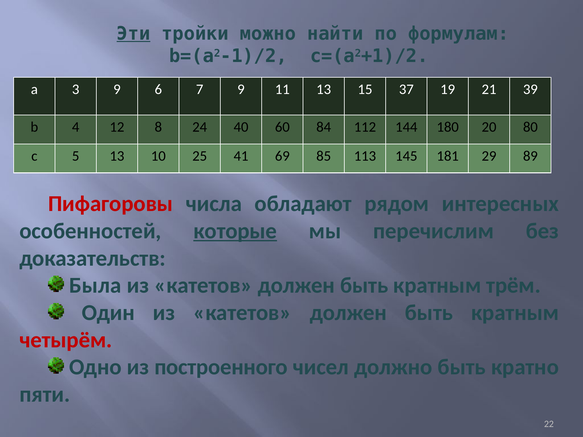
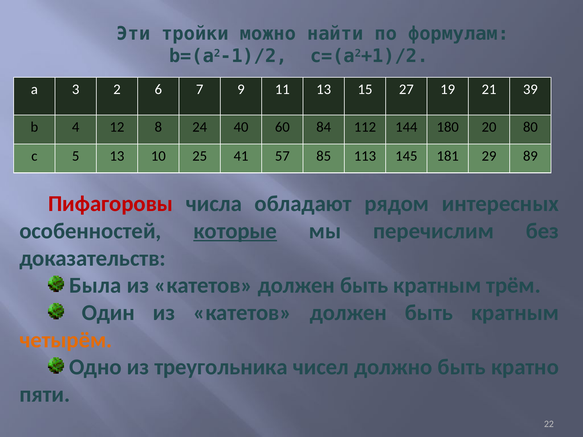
Эти underline: present -> none (133, 34)
3 9: 9 -> 2 (117, 89)
37: 37 -> 27 (406, 89)
69: 69 -> 57 (282, 156)
четырём colour: red -> orange (66, 340)
построенного: построенного -> треугольника (221, 367)
